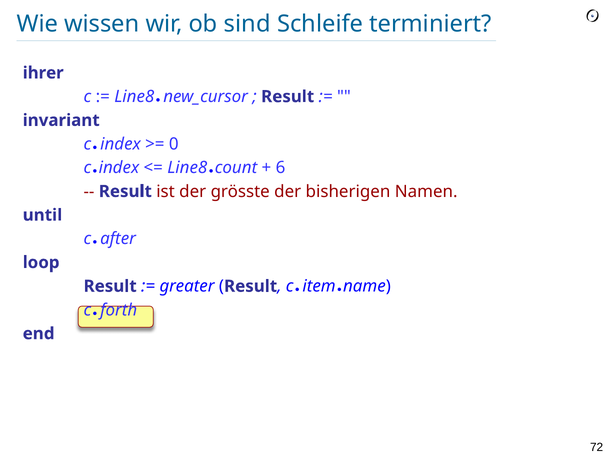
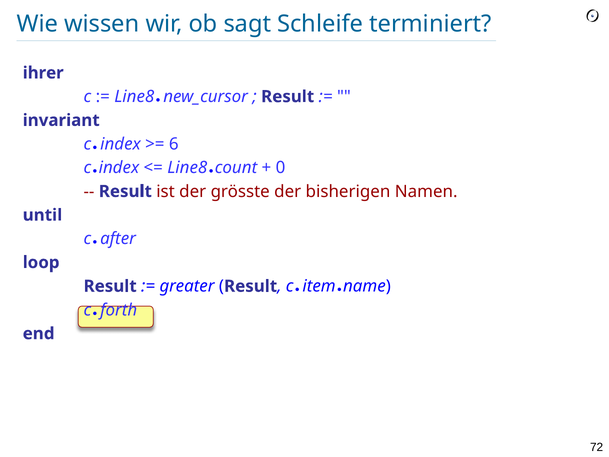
sind: sind -> sagt (247, 24)
0: 0 -> 6 (174, 144)
6: 6 -> 0 (281, 168)
